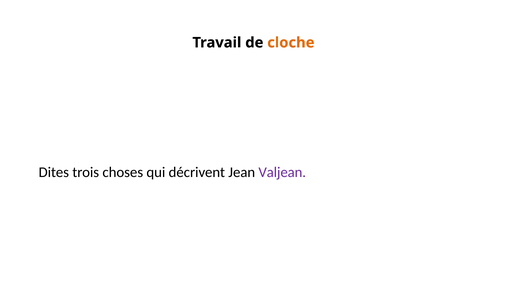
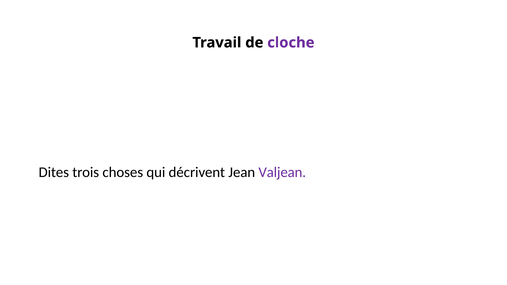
cloche colour: orange -> purple (291, 43)
